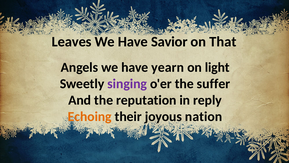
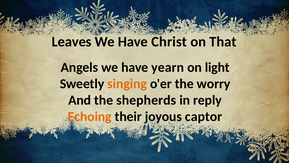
Savior: Savior -> Christ (169, 42)
singing colour: purple -> orange (127, 84)
suffer: suffer -> worry (214, 84)
reputation: reputation -> shepherds (146, 100)
nation: nation -> captor (204, 116)
